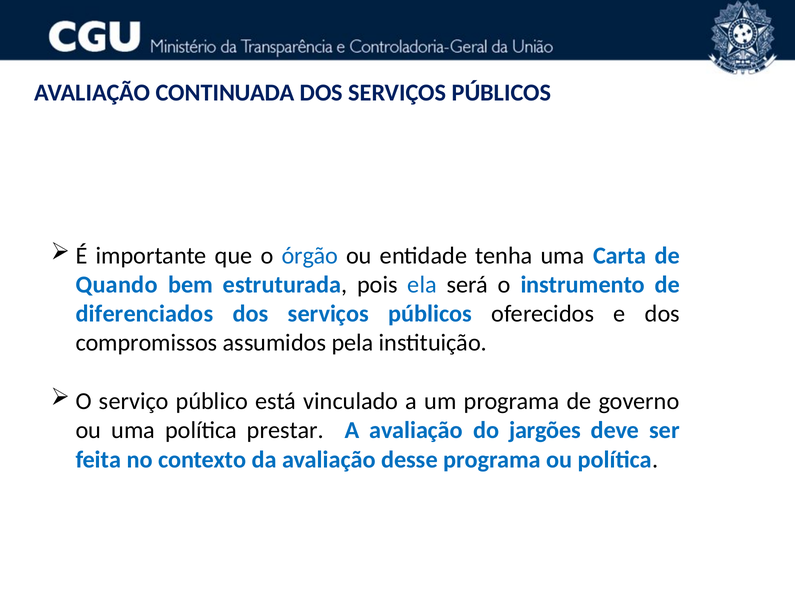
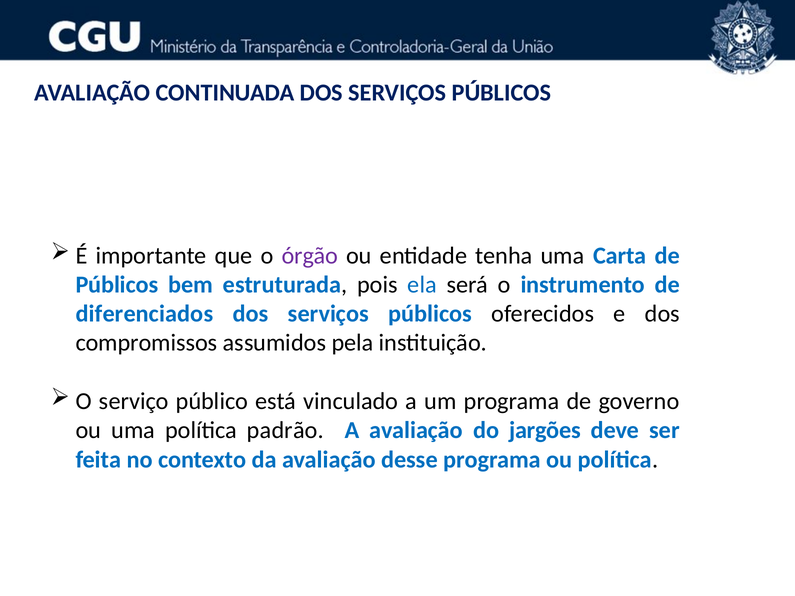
órgão colour: blue -> purple (310, 256)
Quando: Quando -> Públicos (117, 285)
prestar: prestar -> padrão (285, 431)
